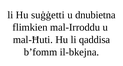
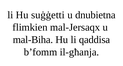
mal-Irroddu: mal-Irroddu -> mal-Jersaqx (75, 27)
mal-Ħuti: mal-Ħuti -> mal-Biha (33, 40)
il-bkejna: il-bkejna -> il-għanja (79, 52)
